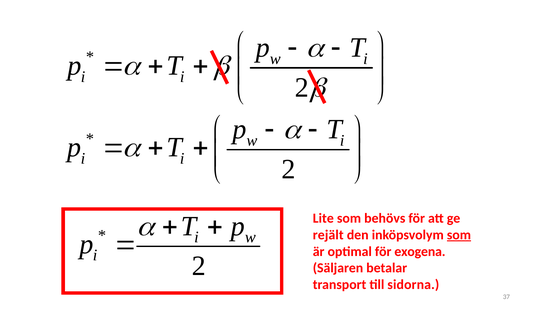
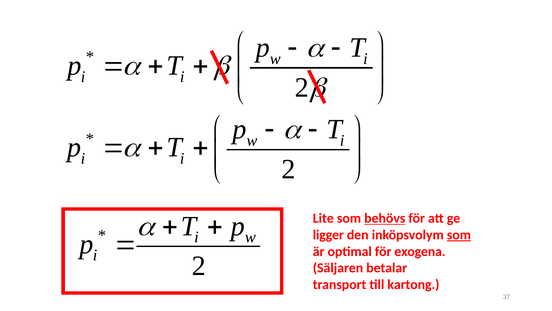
behövs underline: none -> present (385, 218)
rejält: rejält -> ligger (328, 235)
sidorna: sidorna -> kartong (413, 284)
